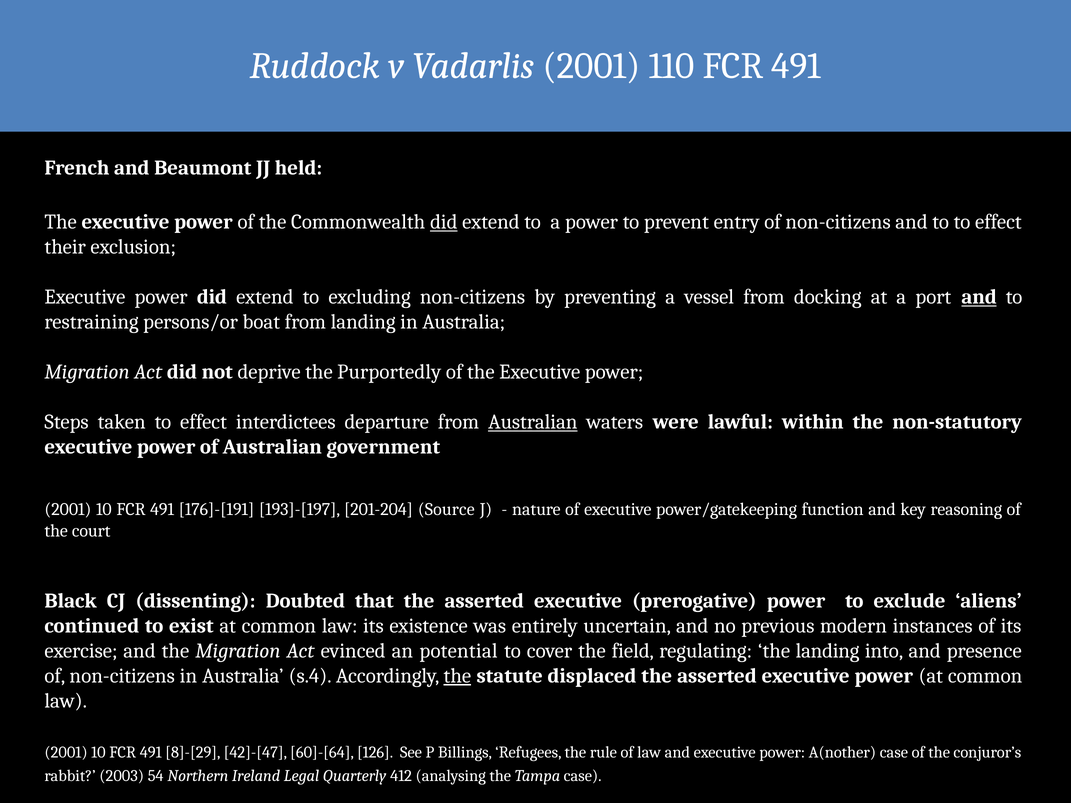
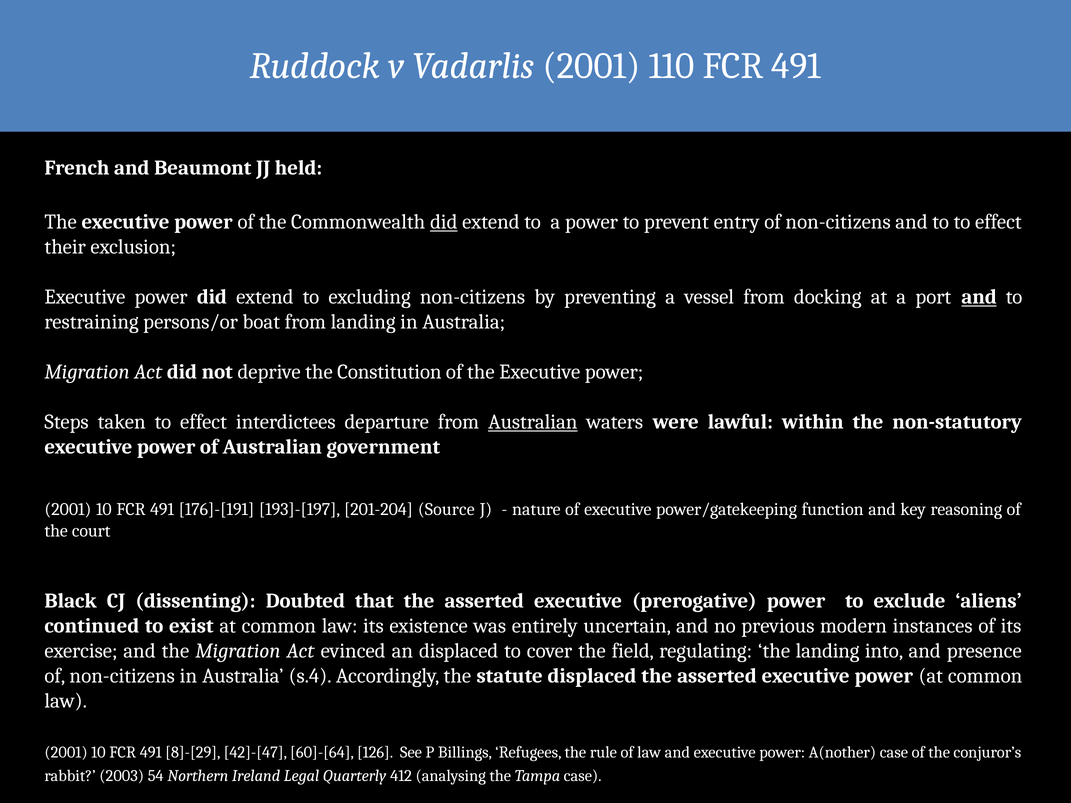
Purportedly: Purportedly -> Constitution (389, 372)
an potential: potential -> displaced (459, 651)
the underline: present -> none (457, 676)
